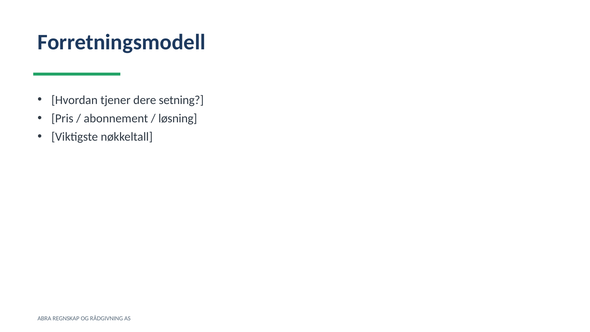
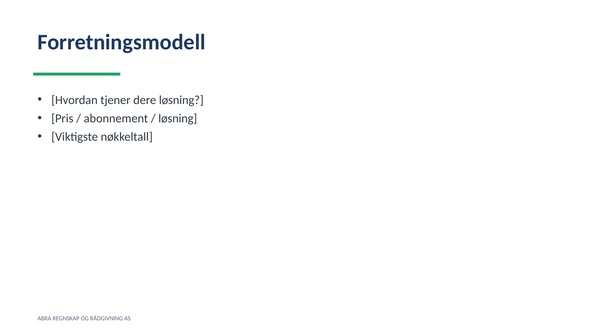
dere setning: setning -> løsning (181, 100)
